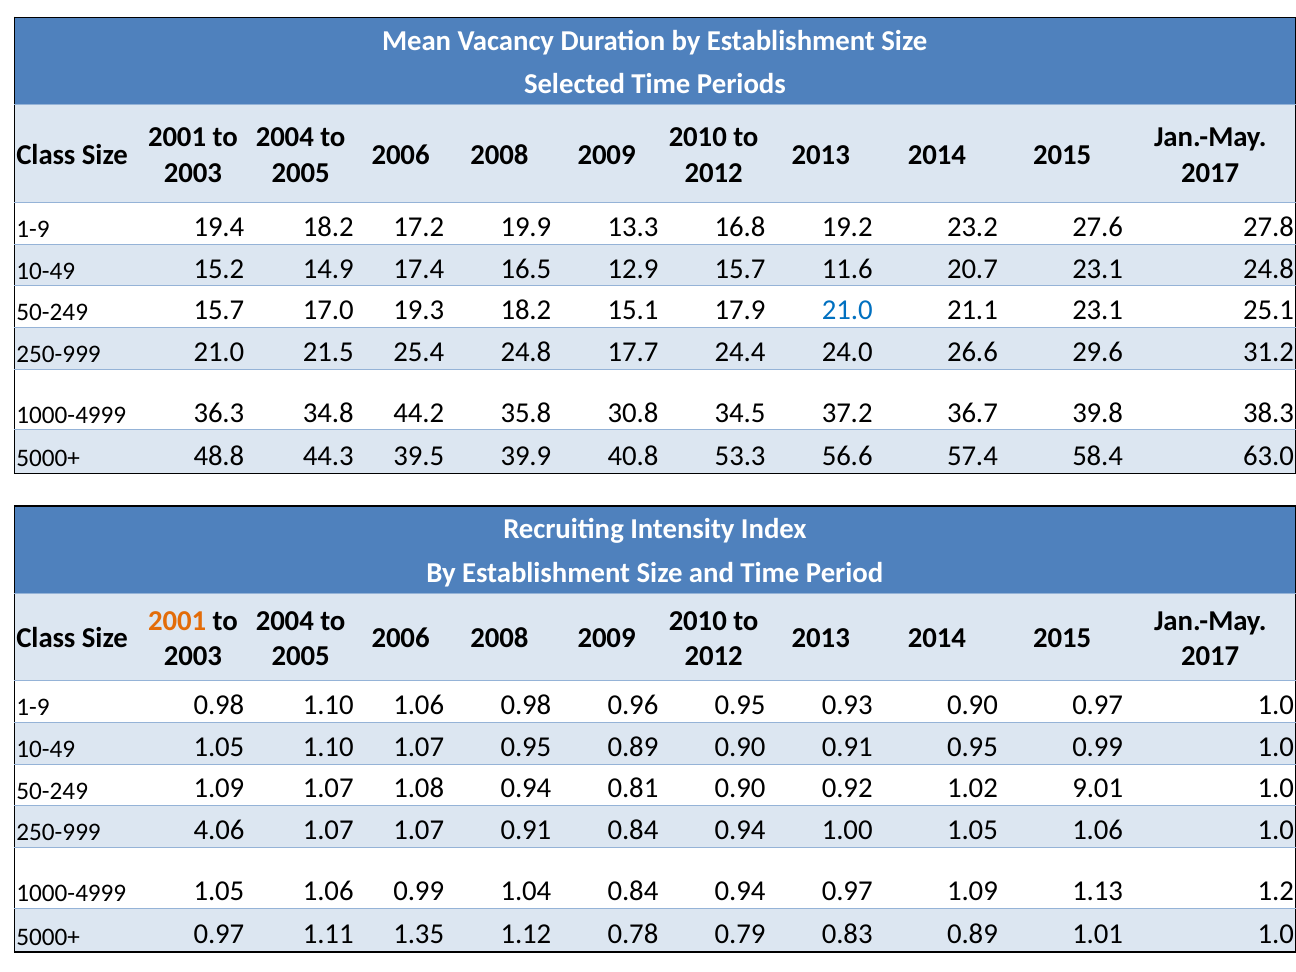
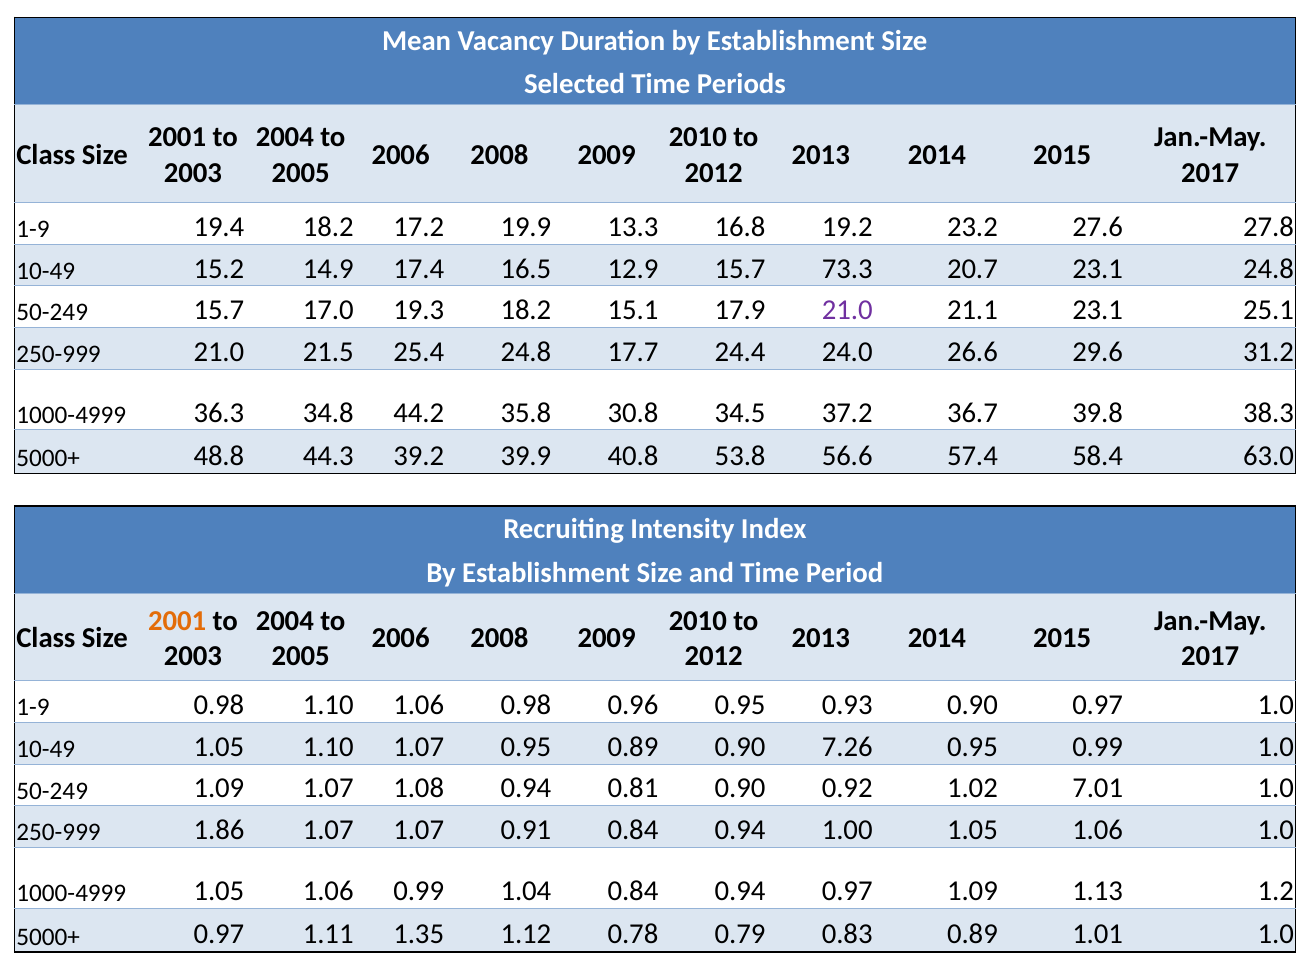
11.6: 11.6 -> 73.3 (847, 269)
21.0 colour: blue -> purple (847, 310)
39.5: 39.5 -> 39.2 (419, 456)
53.3: 53.3 -> 53.8 (740, 456)
0.90 0.91: 0.91 -> 7.26 (847, 747)
9.01: 9.01 -> 7.01 (1098, 788)
4.06: 4.06 -> 1.86 (219, 830)
